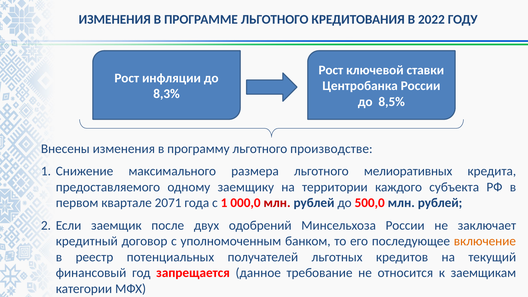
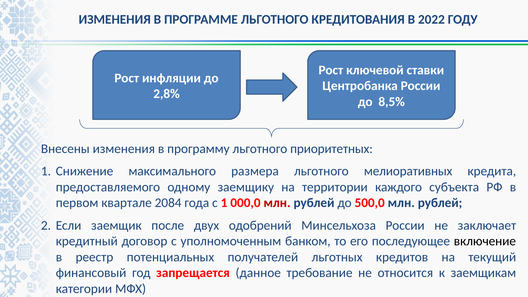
8,3%: 8,3% -> 2,8% (167, 94)
производстве: производстве -> приоритетных (332, 149)
2071: 2071 -> 2084 (168, 203)
включение colour: orange -> black (485, 241)
